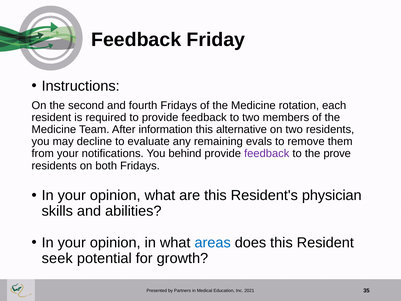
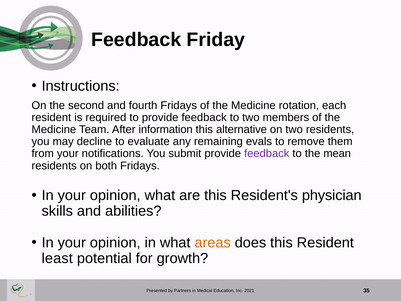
behind: behind -> submit (185, 154)
prove: prove -> mean (337, 154)
areas colour: blue -> orange (213, 242)
seek: seek -> least (57, 258)
